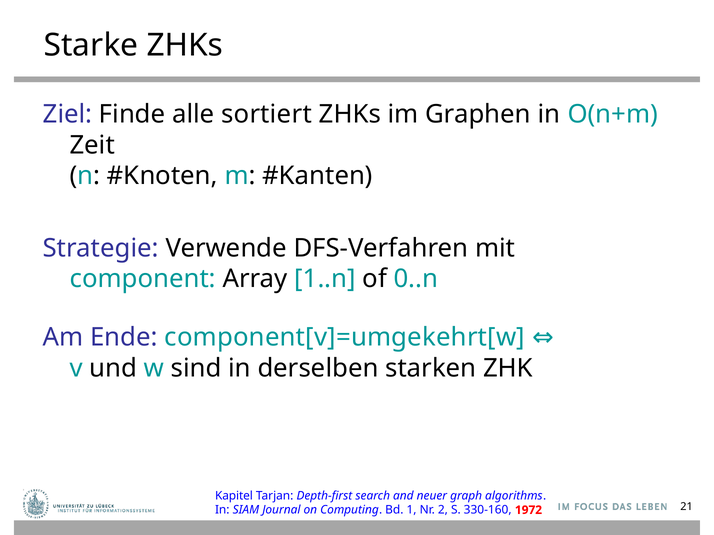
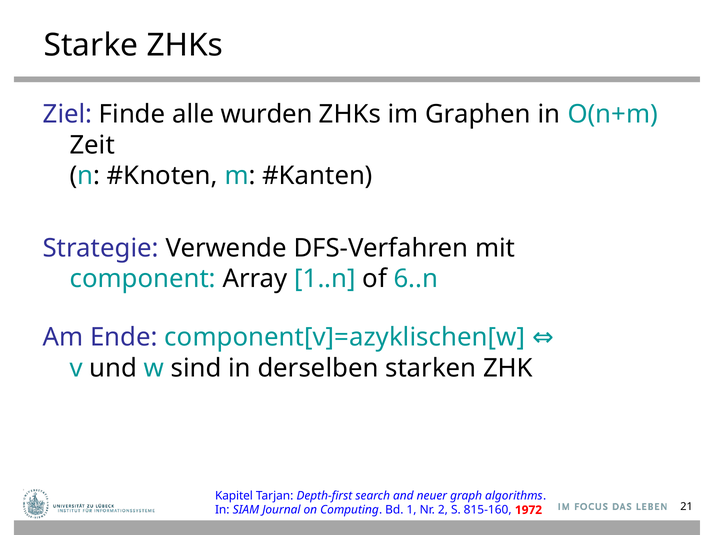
sortiert: sortiert -> wurden (267, 114)
0..n: 0..n -> 6..n (416, 279)
component[v]=umgekehrt[w: component[v]=umgekehrt[w -> component[v]=azyklischen[w (345, 337)
330-160: 330-160 -> 815-160 (488, 510)
